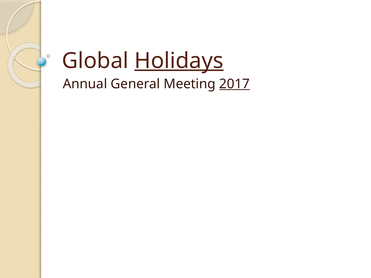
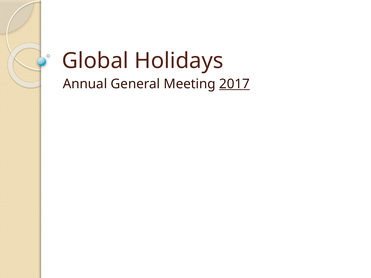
Holidays underline: present -> none (179, 61)
